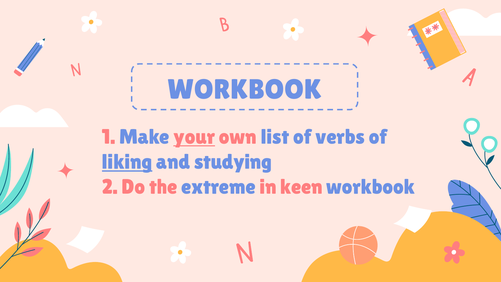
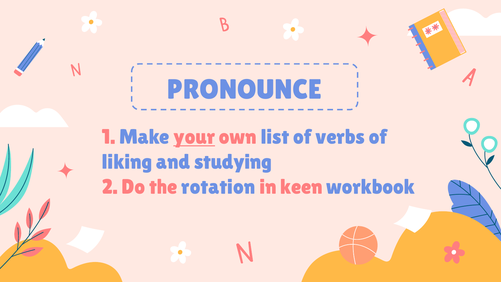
WORKBOOK: WORKBOOK -> PRONOUNCE (245, 90)
liking underline: present -> none (127, 162)
extreme: extreme -> rotation (218, 187)
